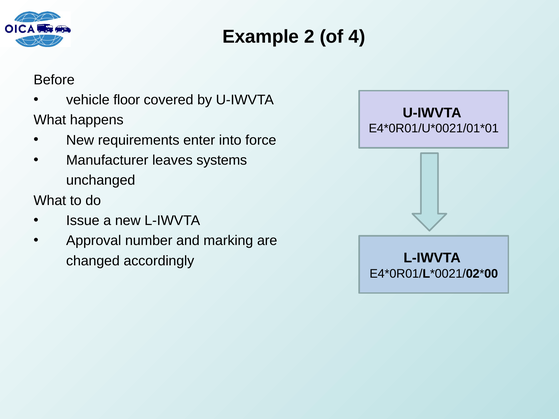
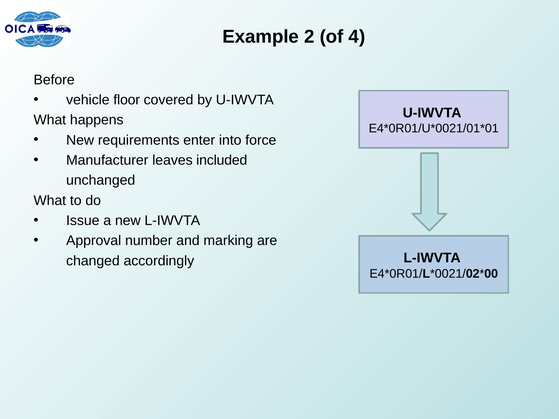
systems: systems -> included (222, 160)
